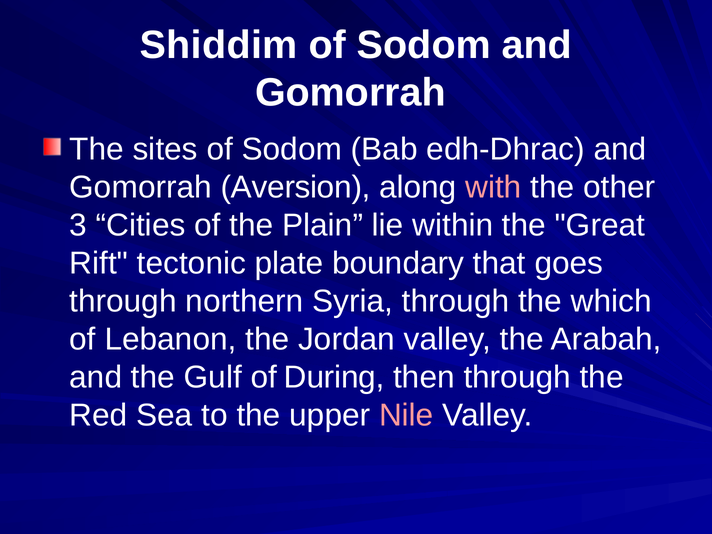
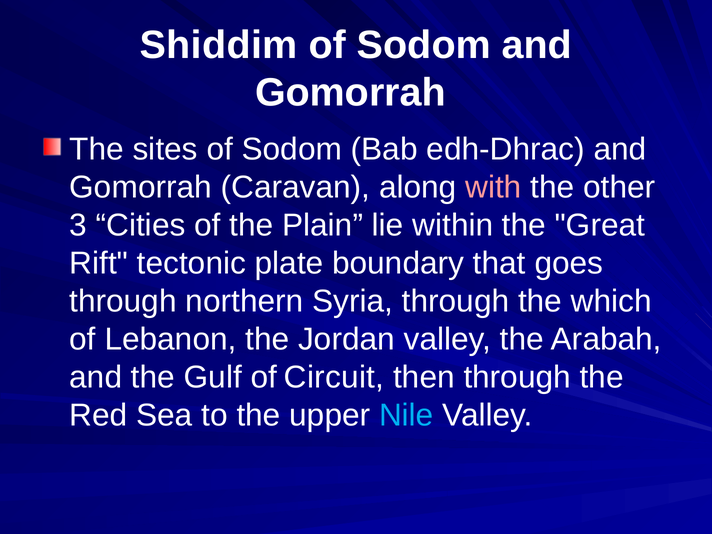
Aversion: Aversion -> Caravan (295, 187)
During: During -> Circuit (334, 377)
Nile colour: pink -> light blue (406, 415)
